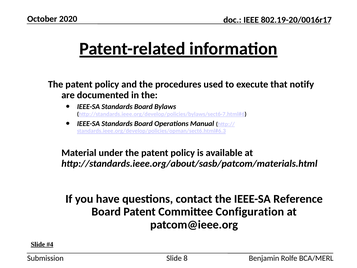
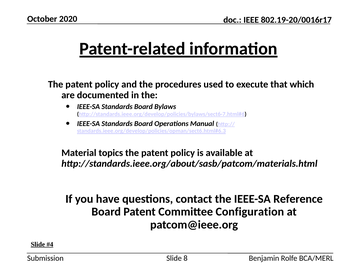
notify: notify -> which (302, 84)
under: under -> topics (111, 153)
